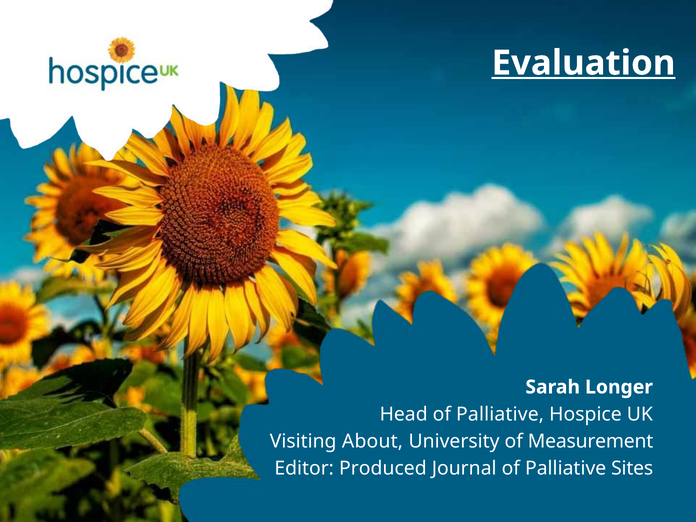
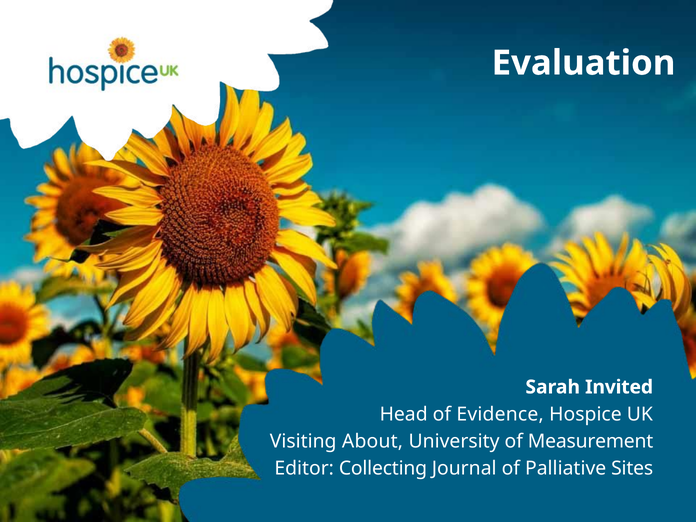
Evaluation underline: present -> none (584, 63)
Longer: Longer -> Invited (619, 387)
Head of Palliative: Palliative -> Evidence (500, 414)
Produced: Produced -> Collecting (383, 468)
